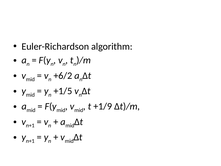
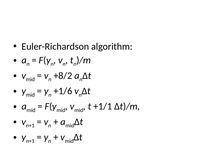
+6/2: +6/2 -> +8/2 (63, 76)
+1/5: +1/5 -> +1/6 (63, 91)
+1/9: +1/9 -> +1/1 (103, 106)
